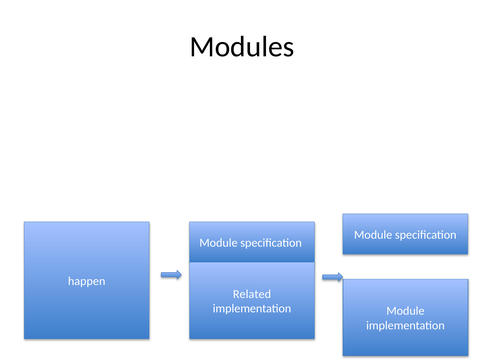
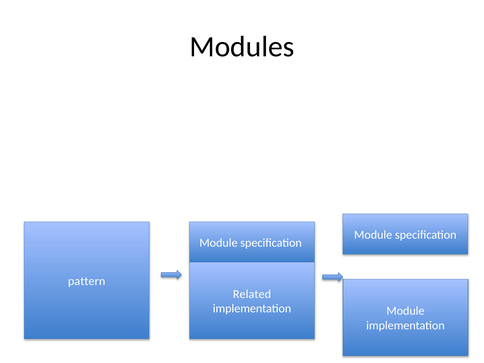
happen: happen -> pattern (87, 281)
